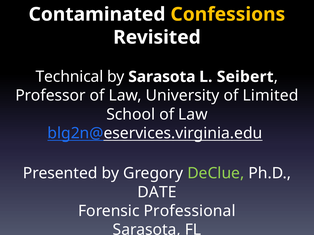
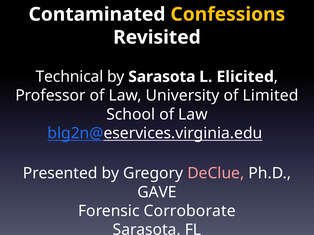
Seibert: Seibert -> Elicited (245, 77)
DeClue colour: light green -> pink (216, 174)
DATE: DATE -> GAVE (157, 193)
Professional: Professional -> Corroborate (190, 211)
